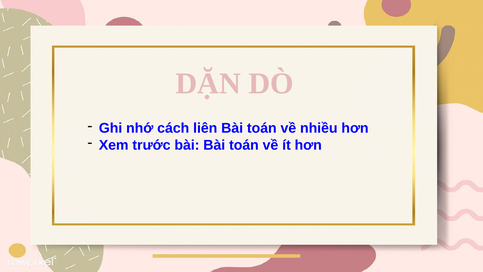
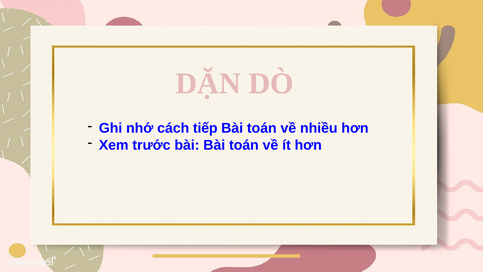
liên: liên -> tiếp (205, 128)
